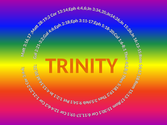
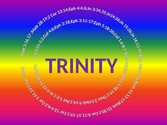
TRINITY colour: orange -> purple (82, 66)
